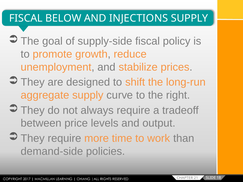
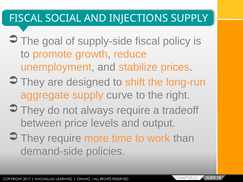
BELOW: BELOW -> SOCIAL (63, 18)
